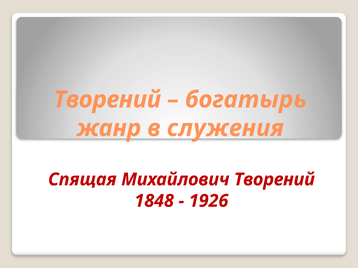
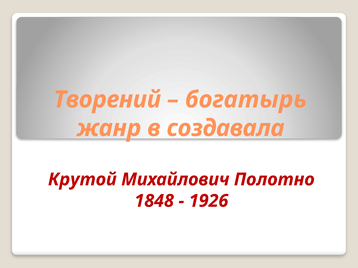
служения: служения -> создавала (226, 128)
Спящая: Спящая -> Крутой (82, 180)
Михайлович Творений: Творений -> Полотно (274, 180)
